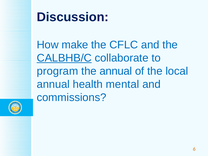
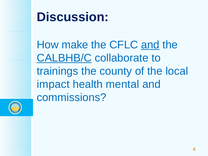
and underline: none -> present (150, 45)
program: program -> trainings (57, 71)
the annual: annual -> county (116, 71)
annual: annual -> impact (53, 84)
